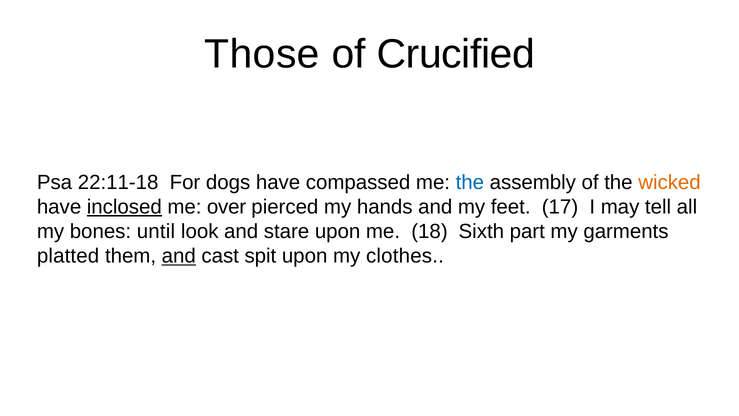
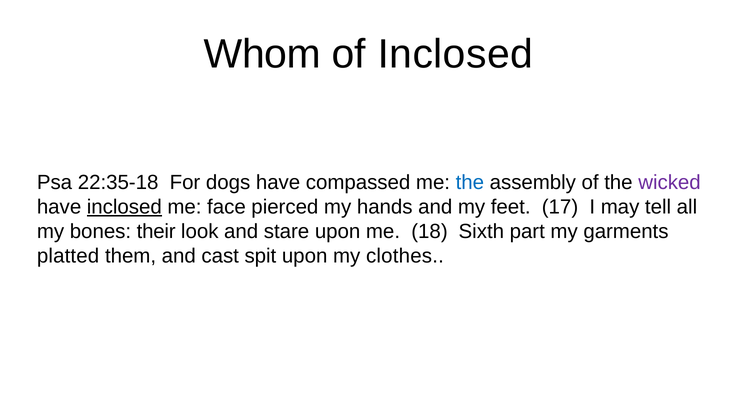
Those: Those -> Whom (262, 54)
of Crucified: Crucified -> Inclosed (455, 54)
22:11-18: 22:11-18 -> 22:35-18 (118, 182)
wicked colour: orange -> purple (670, 182)
over: over -> face (226, 207)
until: until -> their (156, 231)
and underline: present -> none (179, 256)
